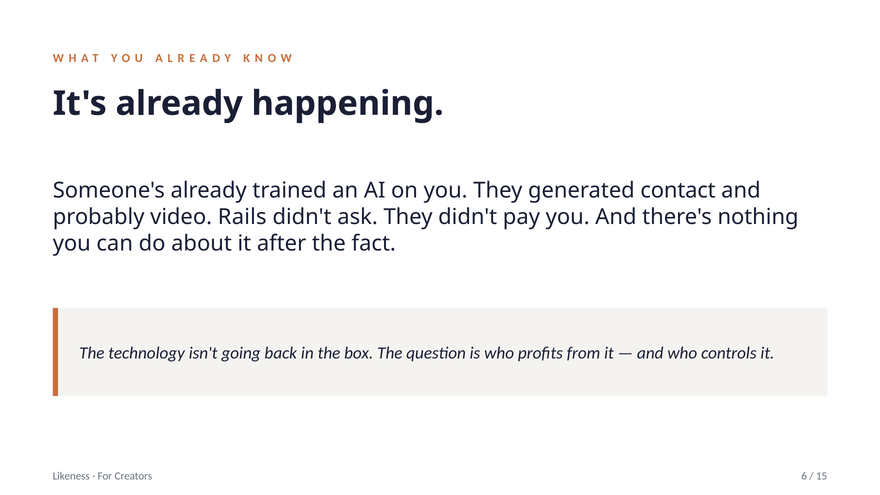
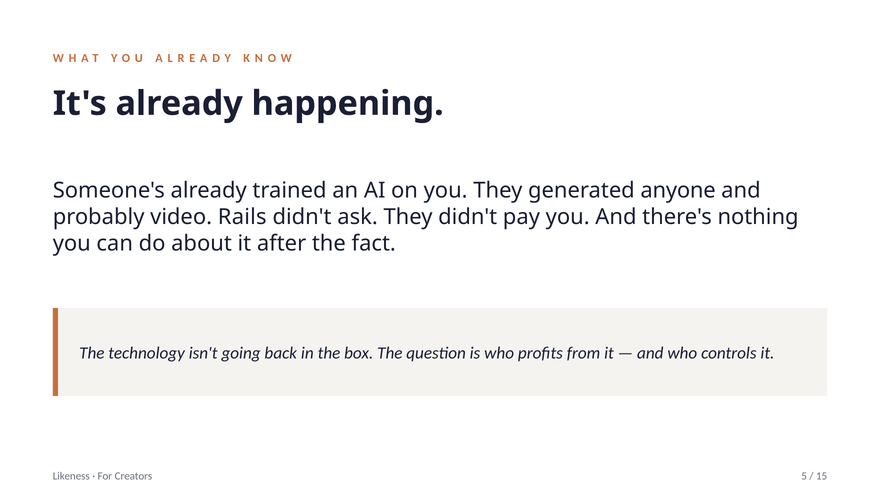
contact: contact -> anyone (678, 191)
6: 6 -> 5 (804, 476)
